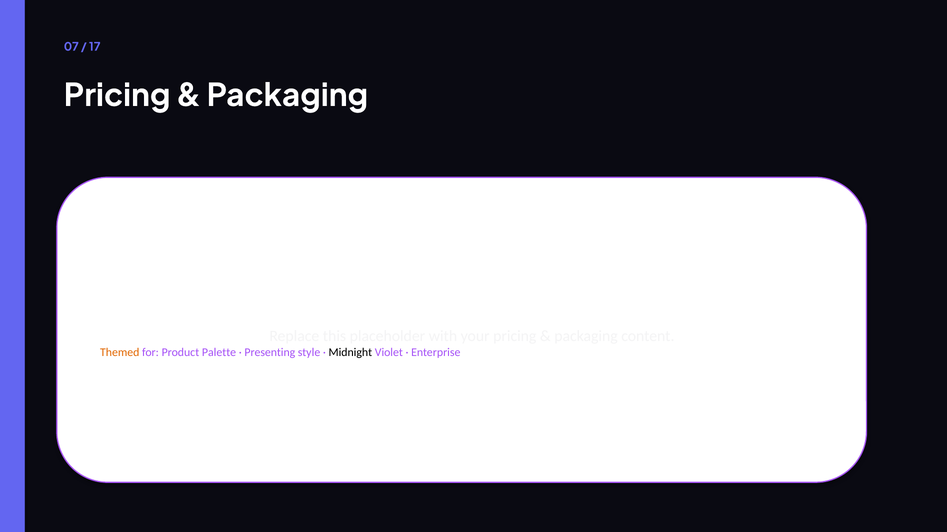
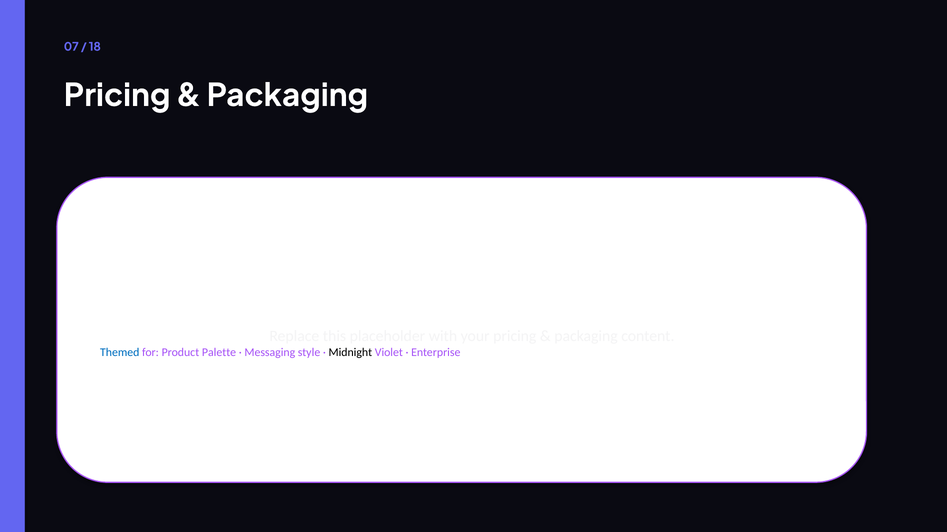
17: 17 -> 18 (95, 47)
Themed colour: orange -> blue (120, 353)
Presenting: Presenting -> Messaging (270, 353)
